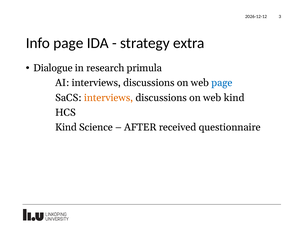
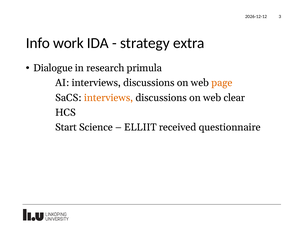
Info page: page -> work (68, 43)
page colour: blue -> orange (222, 83)
web kind: kind -> clear (234, 98)
Kind: Kind -> Start (66, 127)
AFTER: AFTER -> ELLIIT (140, 127)
